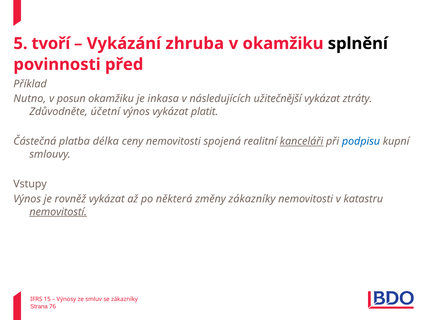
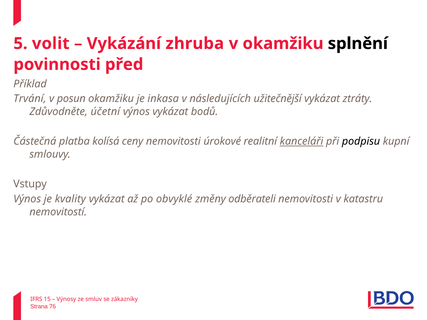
tvoří: tvoří -> volit (51, 44)
Nutno: Nutno -> Trvání (30, 99)
platit: platit -> bodů (205, 112)
délka: délka -> kolísá (106, 142)
spojená: spojená -> úrokové (222, 142)
podpisu colour: blue -> black (361, 142)
rovněž: rovněž -> kvality (70, 199)
některá: některá -> obvyklé (174, 199)
změny zákazníky: zákazníky -> odběrateli (252, 199)
nemovitostí underline: present -> none (58, 212)
